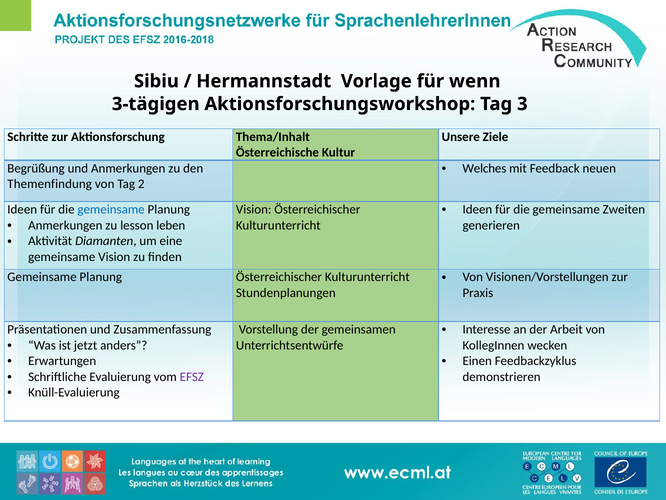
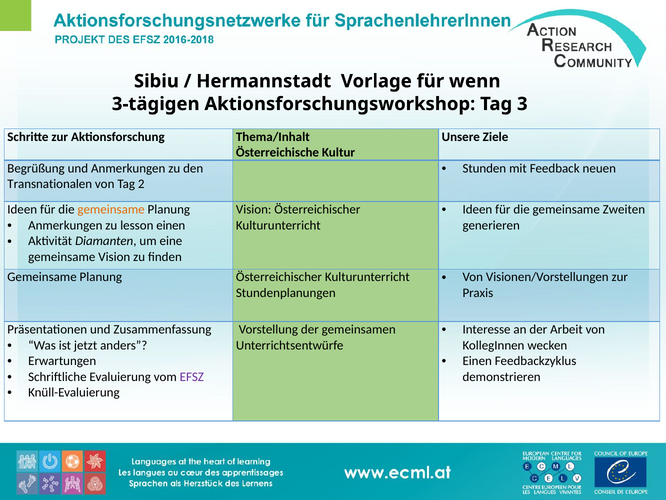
Welches: Welches -> Stunden (484, 168)
Themenfindung: Themenfindung -> Transnationalen (50, 184)
gemeinsame colour: blue -> orange (111, 209)
lesson leben: leben -> einen (171, 225)
